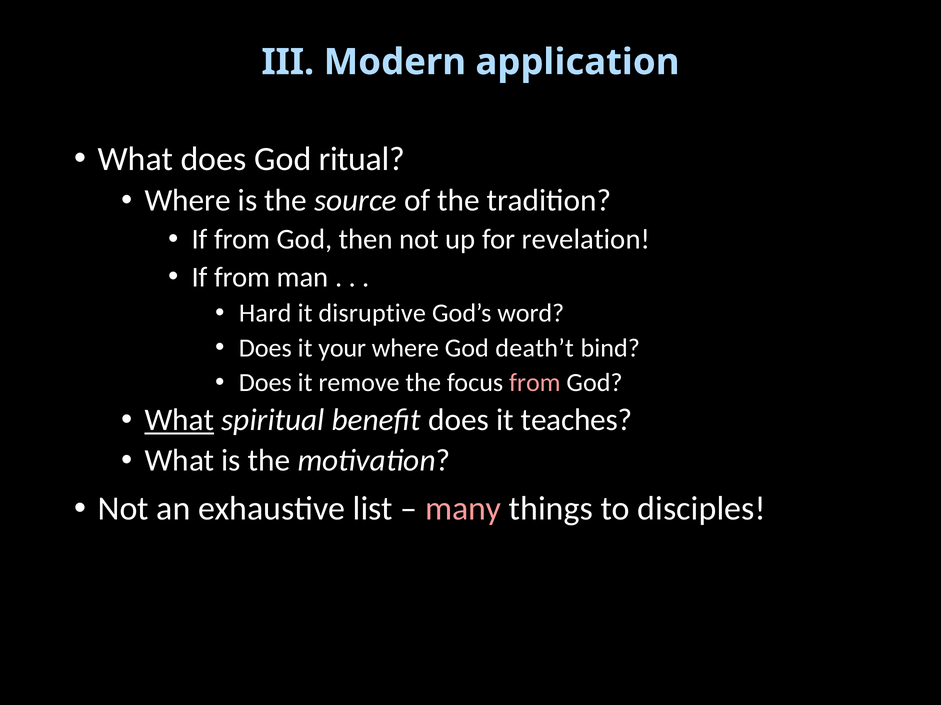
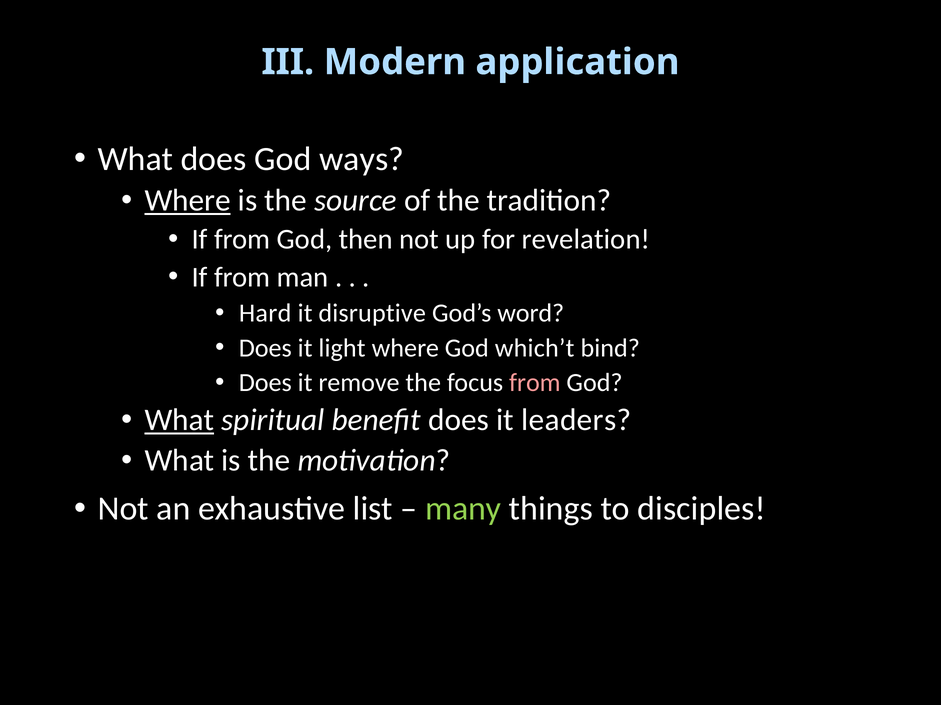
ritual: ritual -> ways (362, 159)
Where underline: none -> present (188, 201)
your: your -> light (342, 348)
death’t: death’t -> which’t (535, 348)
teaches: teaches -> leaders (576, 421)
many colour: pink -> light green (463, 509)
